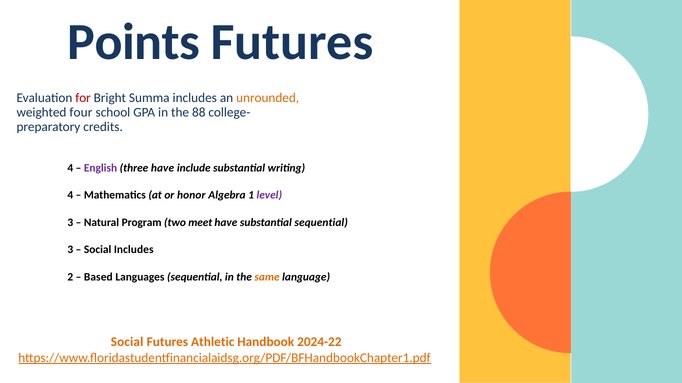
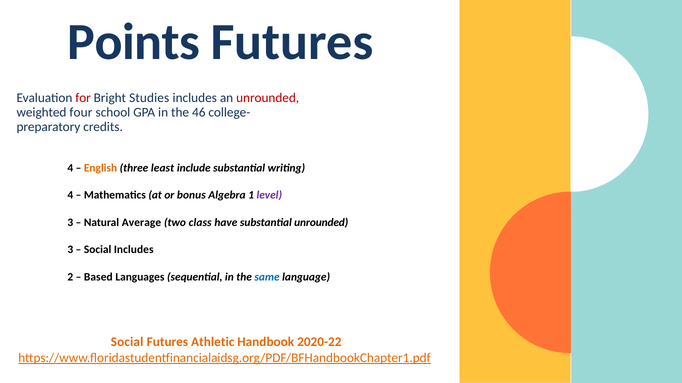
Summa: Summa -> Studies (149, 98)
unrounded colour: orange -> red (268, 98)
88: 88 -> 46 (199, 113)
English colour: purple -> orange (101, 168)
three have: have -> least (163, 168)
honor: honor -> bonus (191, 195)
Program: Program -> Average (141, 223)
meet: meet -> class (200, 223)
substantial sequential: sequential -> unrounded (321, 223)
same colour: orange -> blue (267, 277)
2024-22: 2024-22 -> 2020-22 (319, 343)
